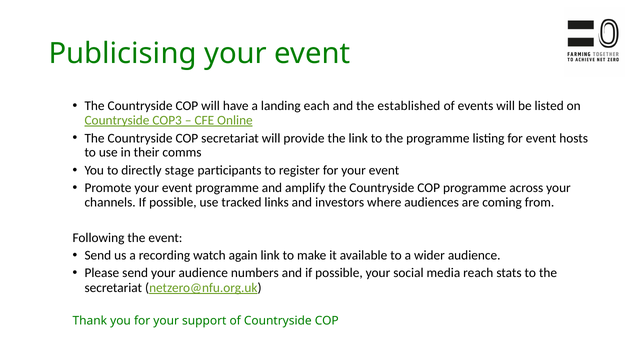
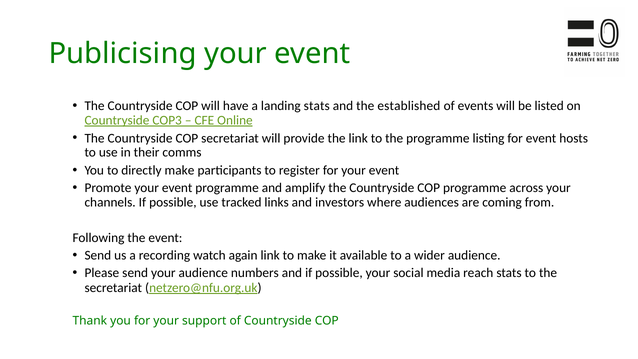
landing each: each -> stats (317, 106)
directly stage: stage -> make (180, 170)
